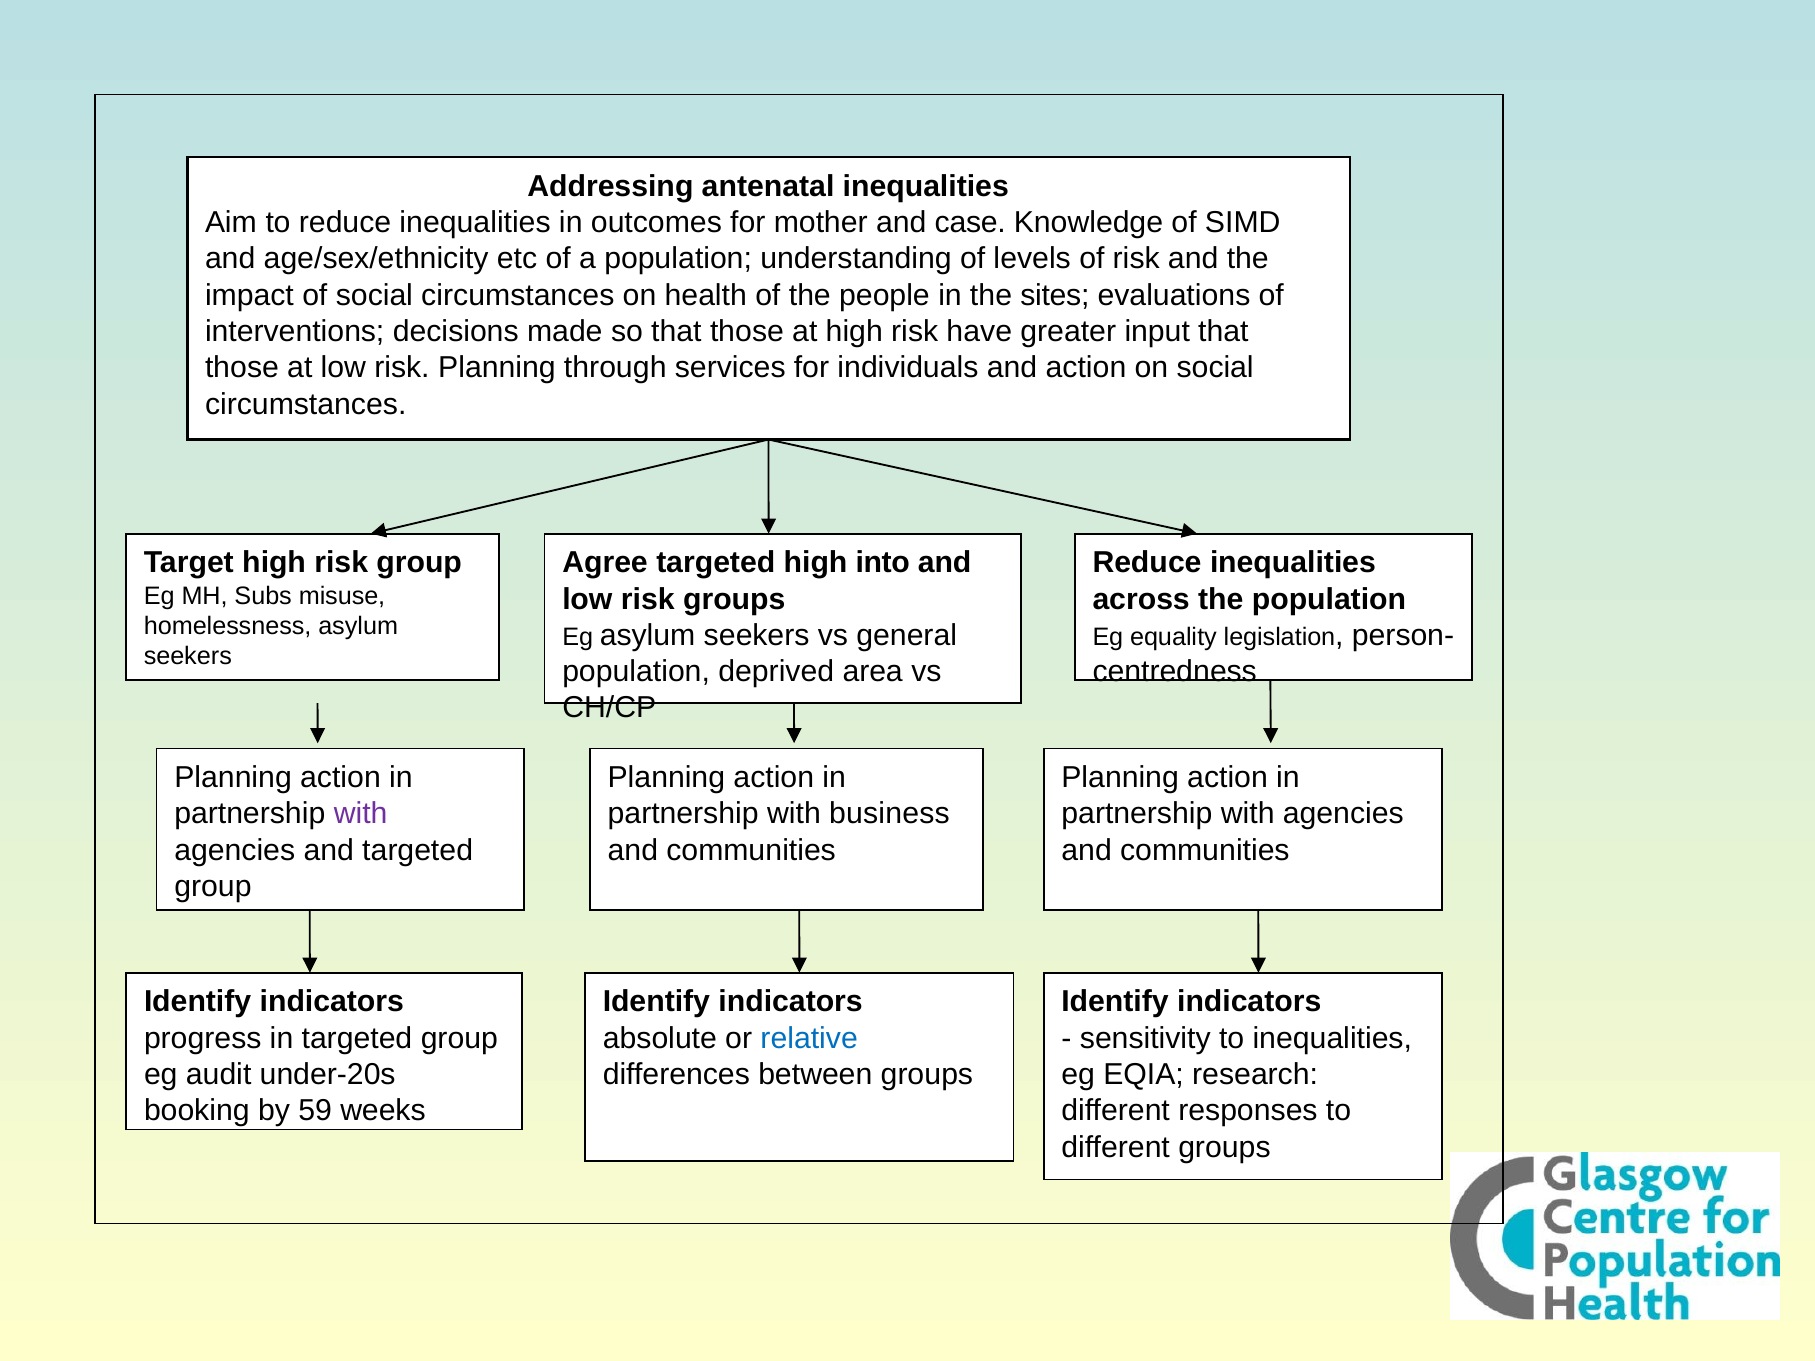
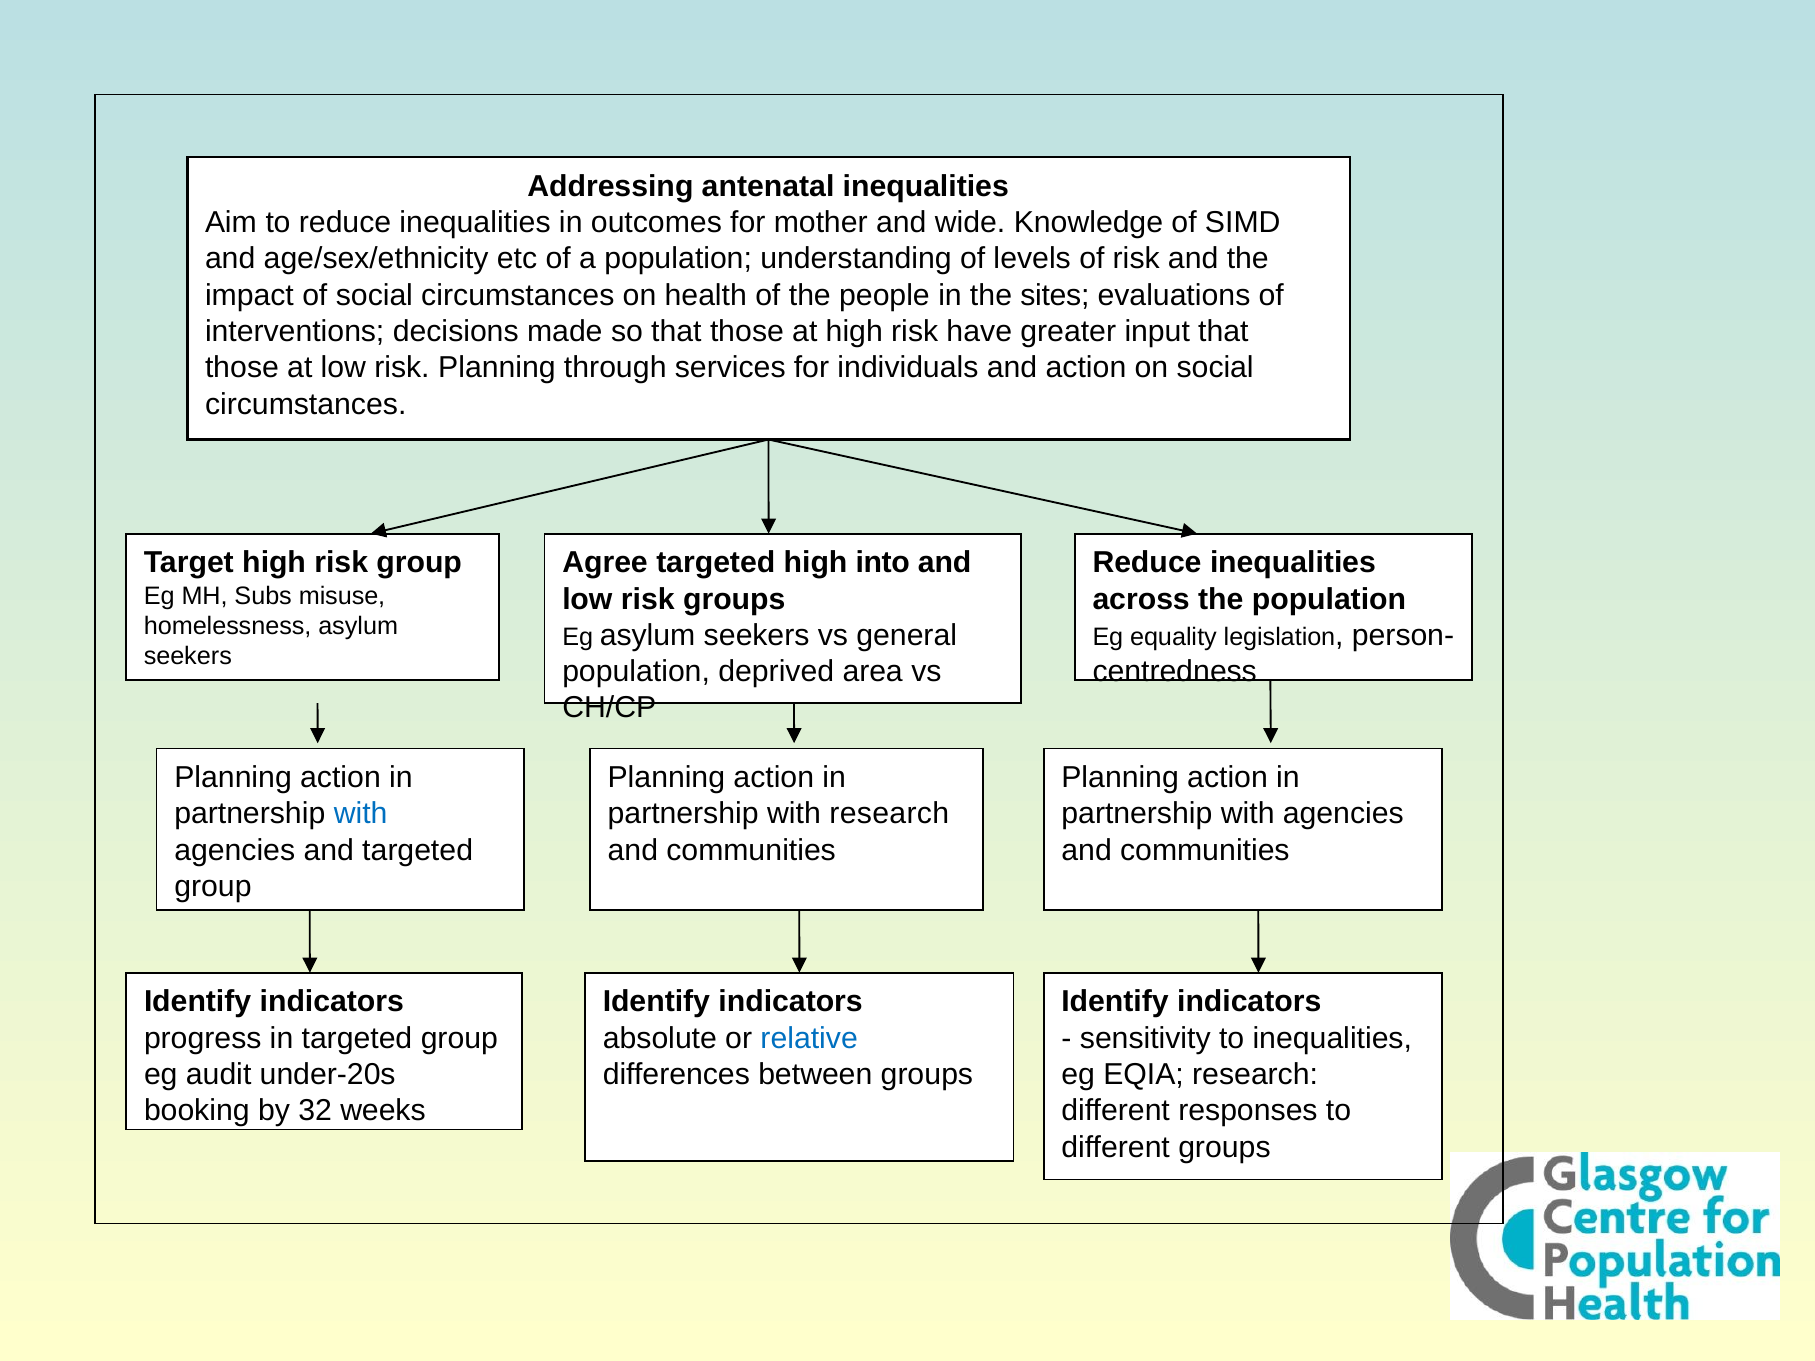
case: case -> wide (970, 223)
with colour: purple -> blue (361, 814)
with business: business -> research (889, 814)
59: 59 -> 32 (315, 1111)
